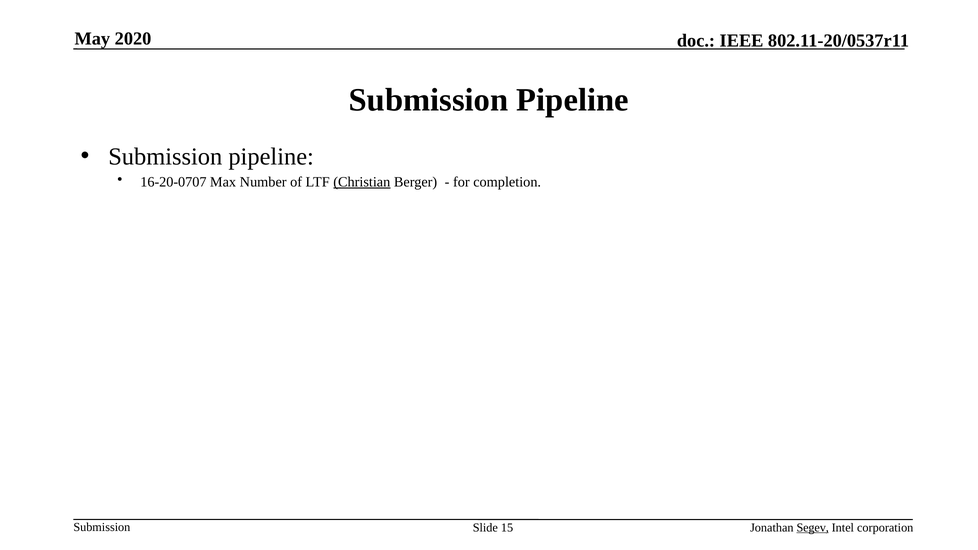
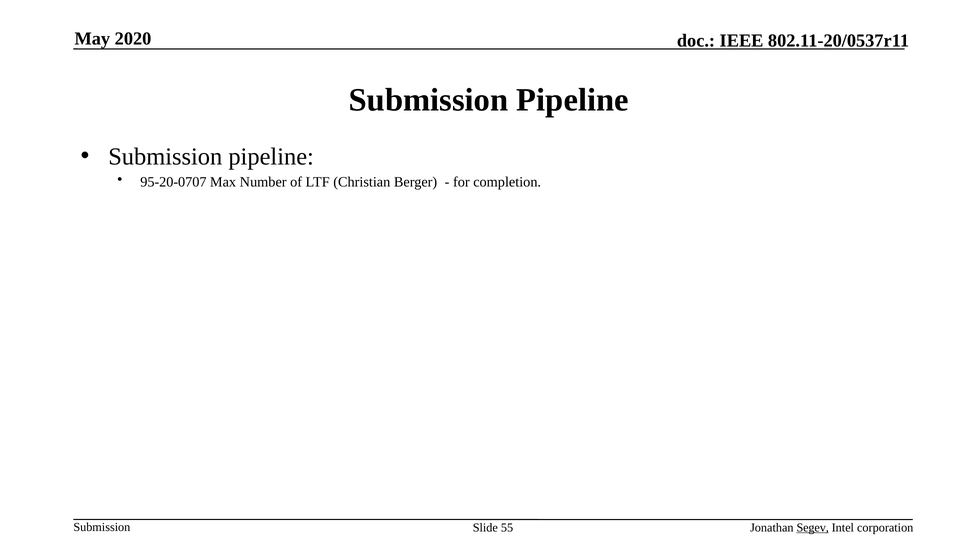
16-20-0707: 16-20-0707 -> 95-20-0707 (173, 182)
Christian underline: present -> none (362, 182)
15: 15 -> 55 (507, 528)
